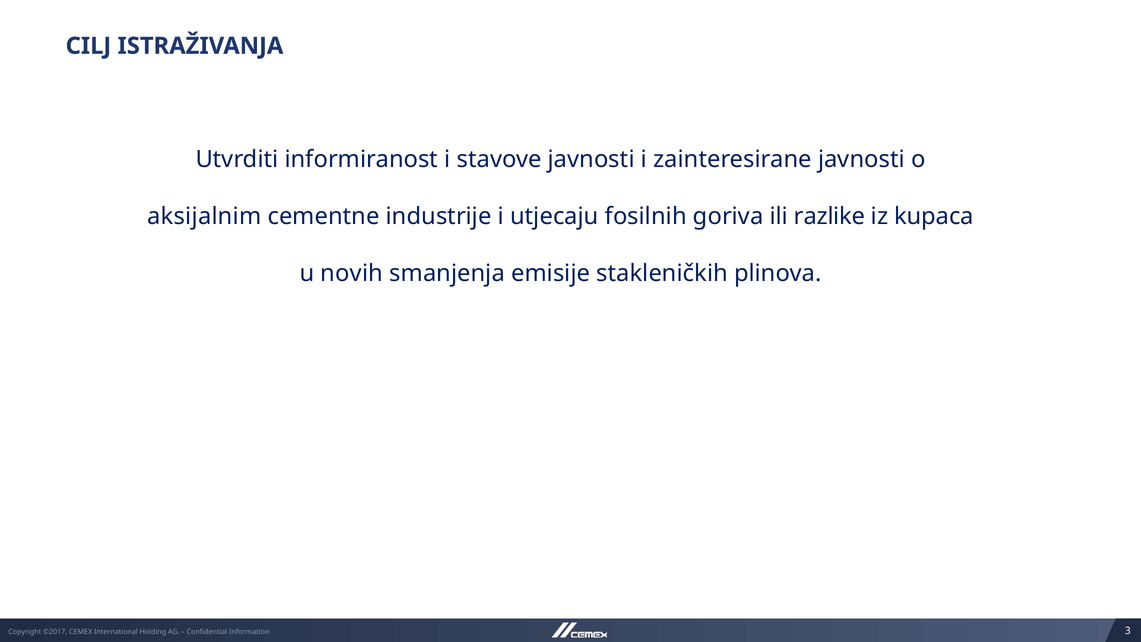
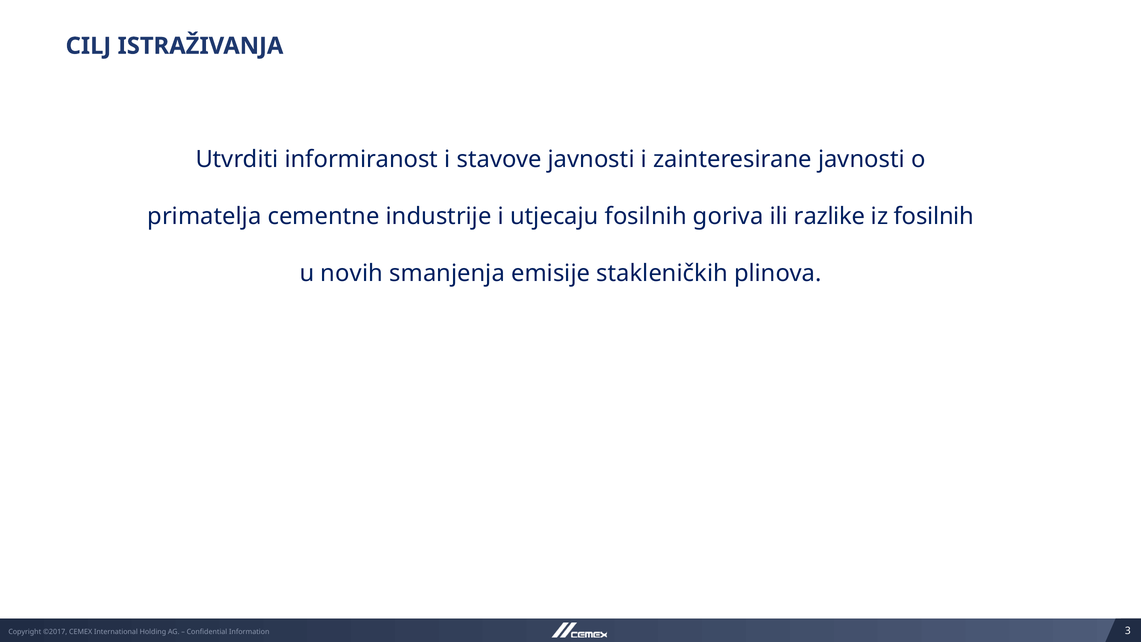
aksijalnim: aksijalnim -> primatelja (204, 216)
iz kupaca: kupaca -> fosilnih (934, 216)
